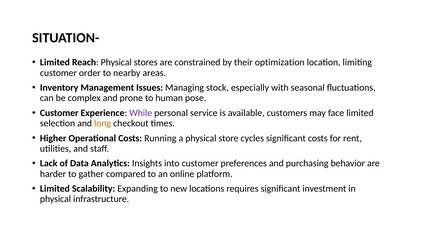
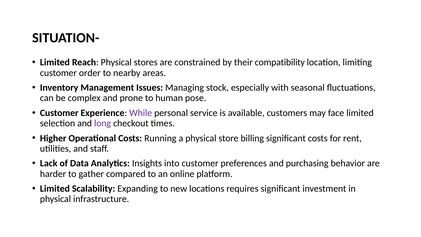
optimization: optimization -> compatibility (280, 62)
long colour: orange -> purple (103, 123)
cycles: cycles -> billing (252, 138)
